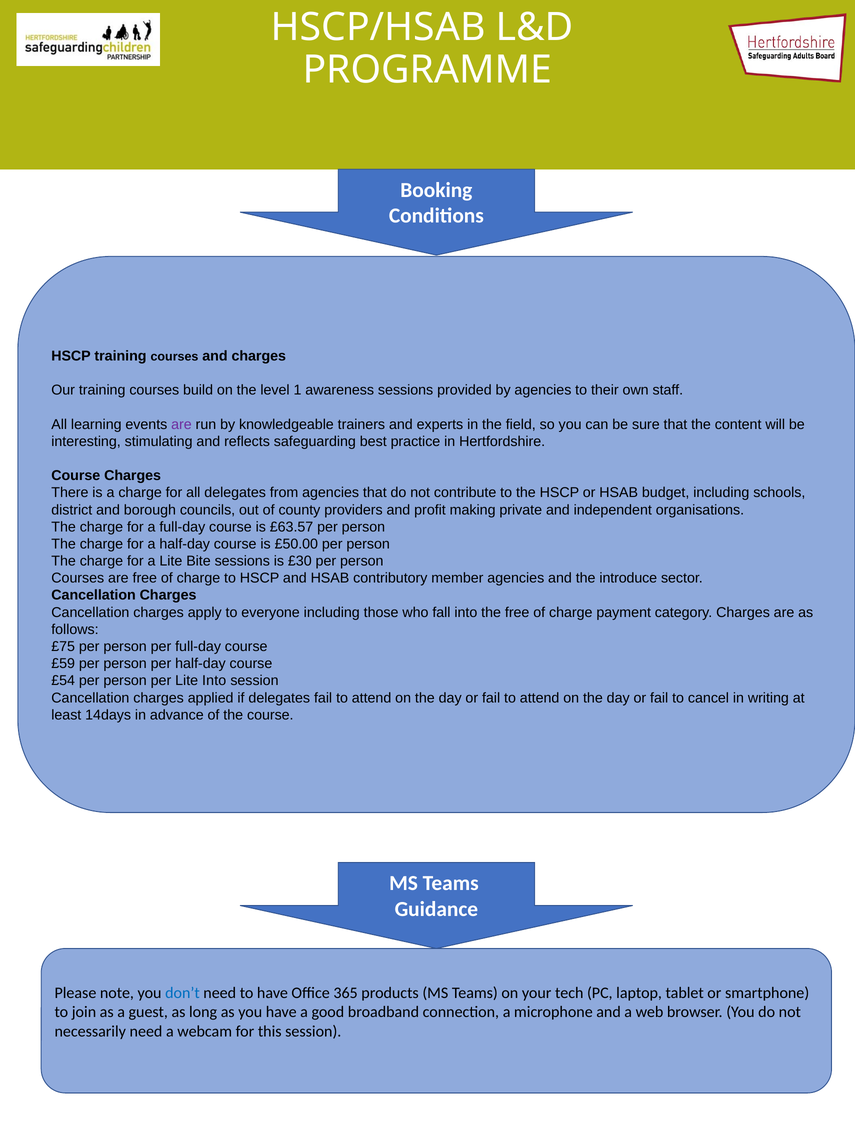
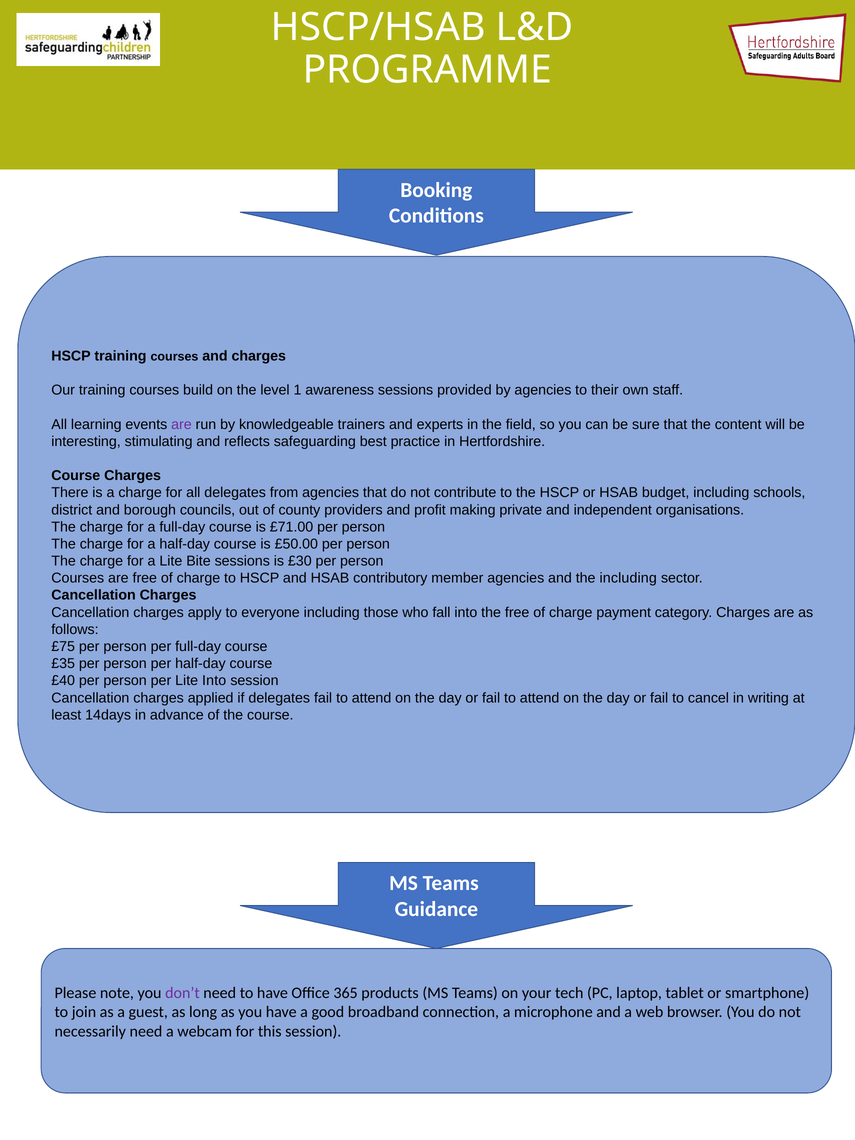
£63.57: £63.57 -> £71.00 (292, 527)
the introduce: introduce -> including (628, 578)
£59: £59 -> £35 (63, 664)
£54: £54 -> £40 (63, 681)
don’t colour: blue -> purple (182, 993)
